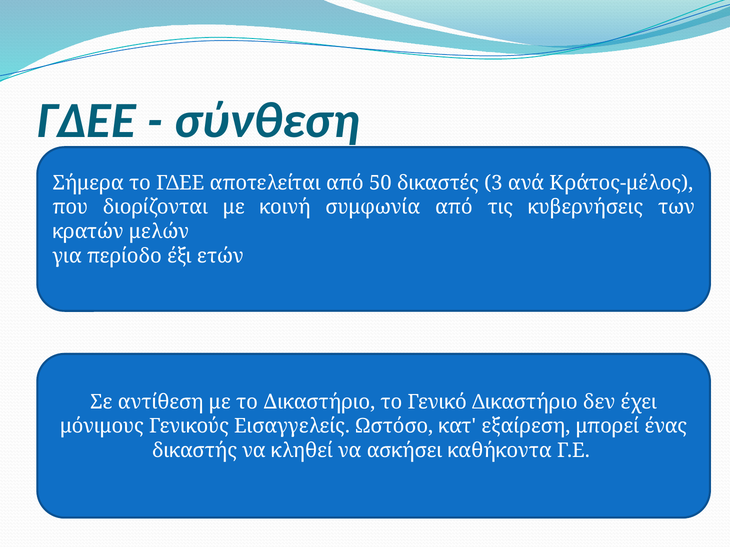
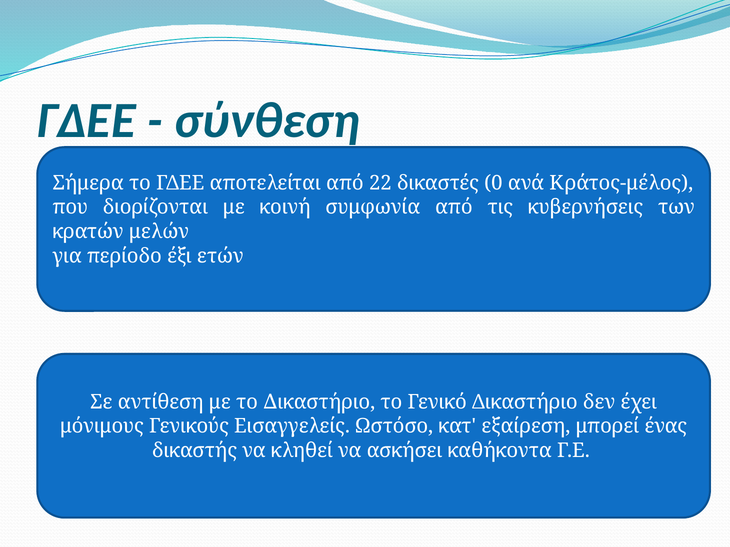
50: 50 -> 22 (380, 183)
3: 3 -> 0 (493, 183)
